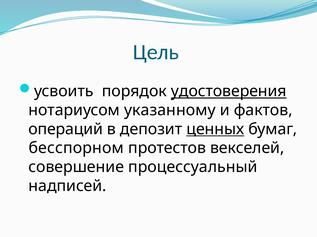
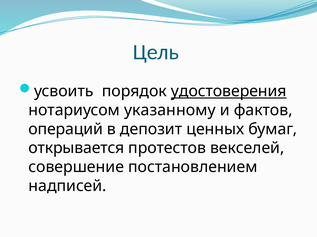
ценных underline: present -> none (215, 129)
бесспорном: бесспорном -> открывается (76, 148)
процессуальный: процессуальный -> постановлением (193, 168)
